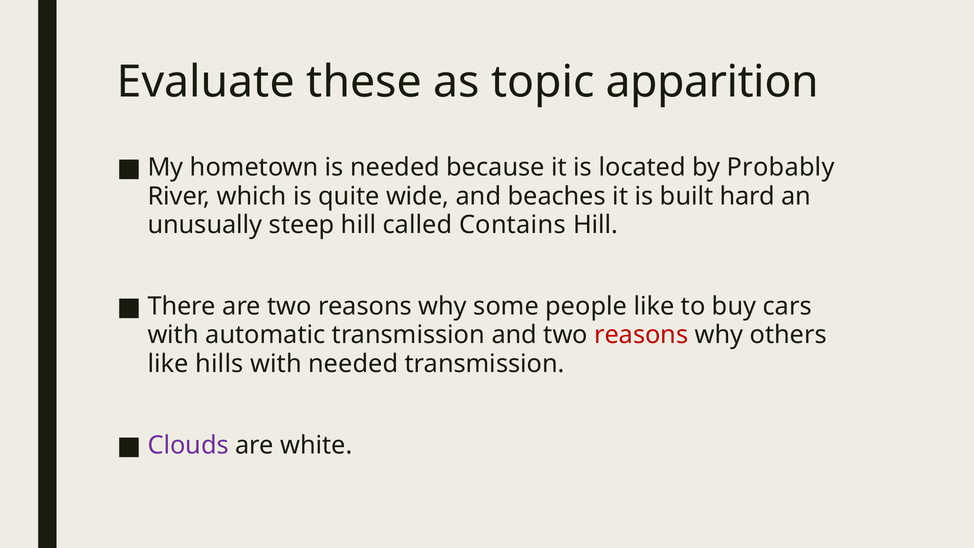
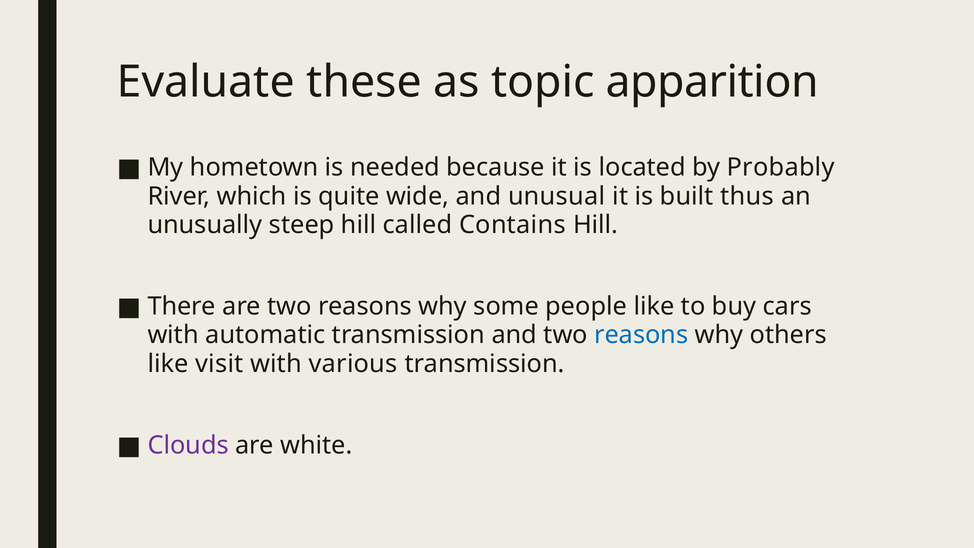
beaches: beaches -> unusual (557, 196)
hard: hard -> thus (747, 196)
reasons colour: red -> blue (641, 335)
hills: hills -> visit (219, 364)
with needed: needed -> various (353, 364)
